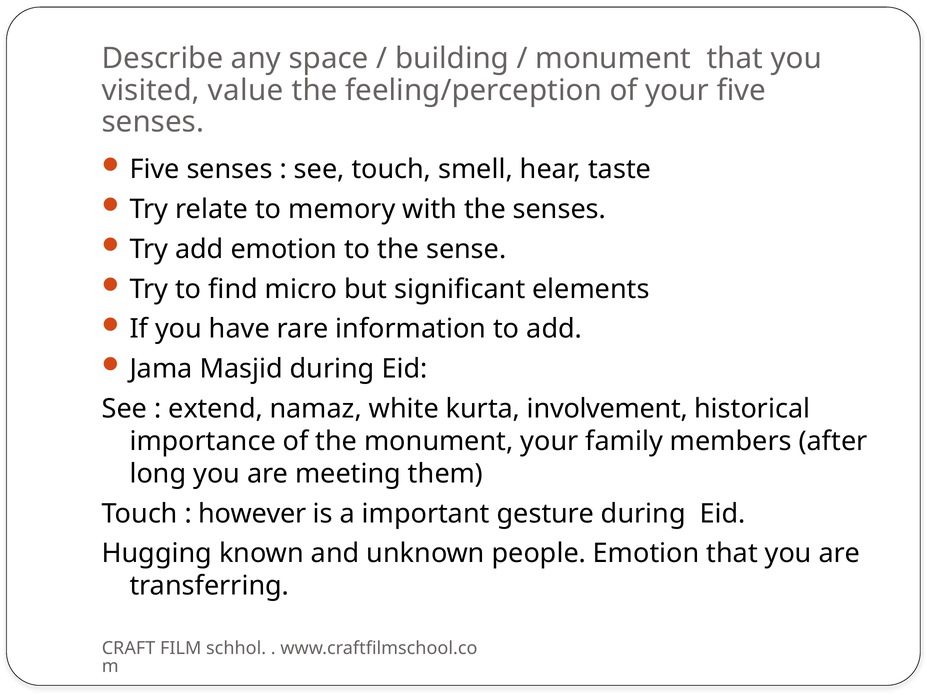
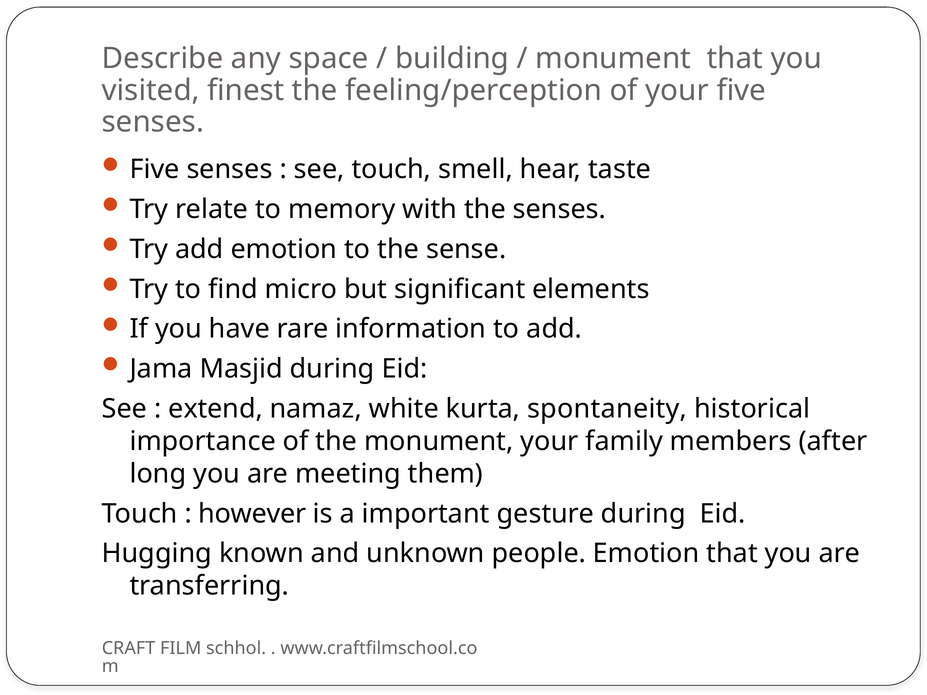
value: value -> finest (246, 90)
involvement: involvement -> spontaneity (607, 409)
